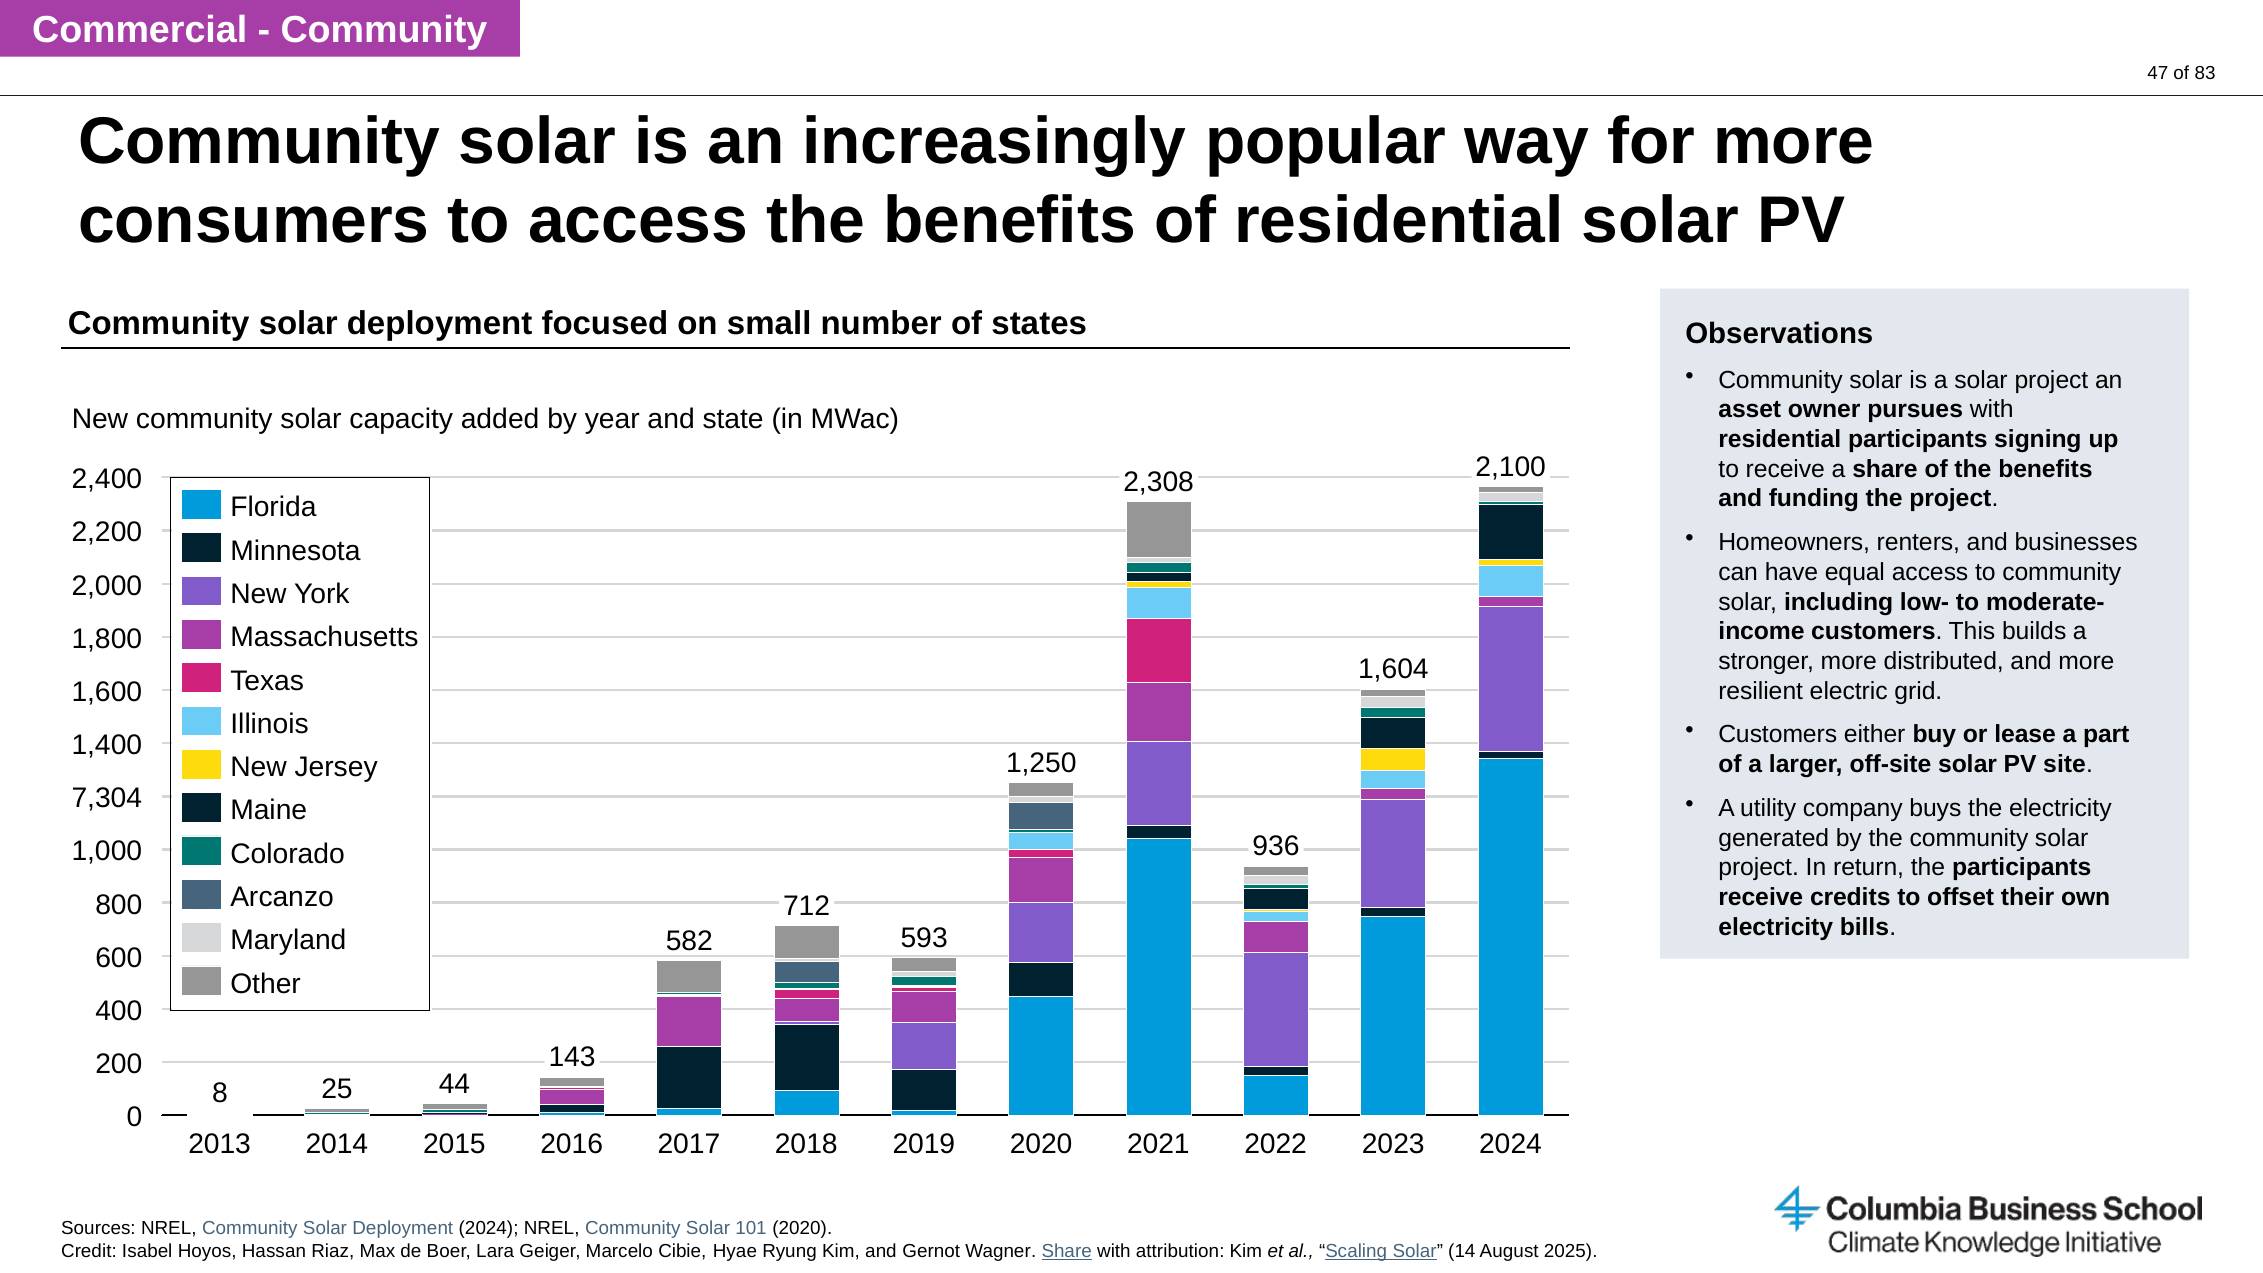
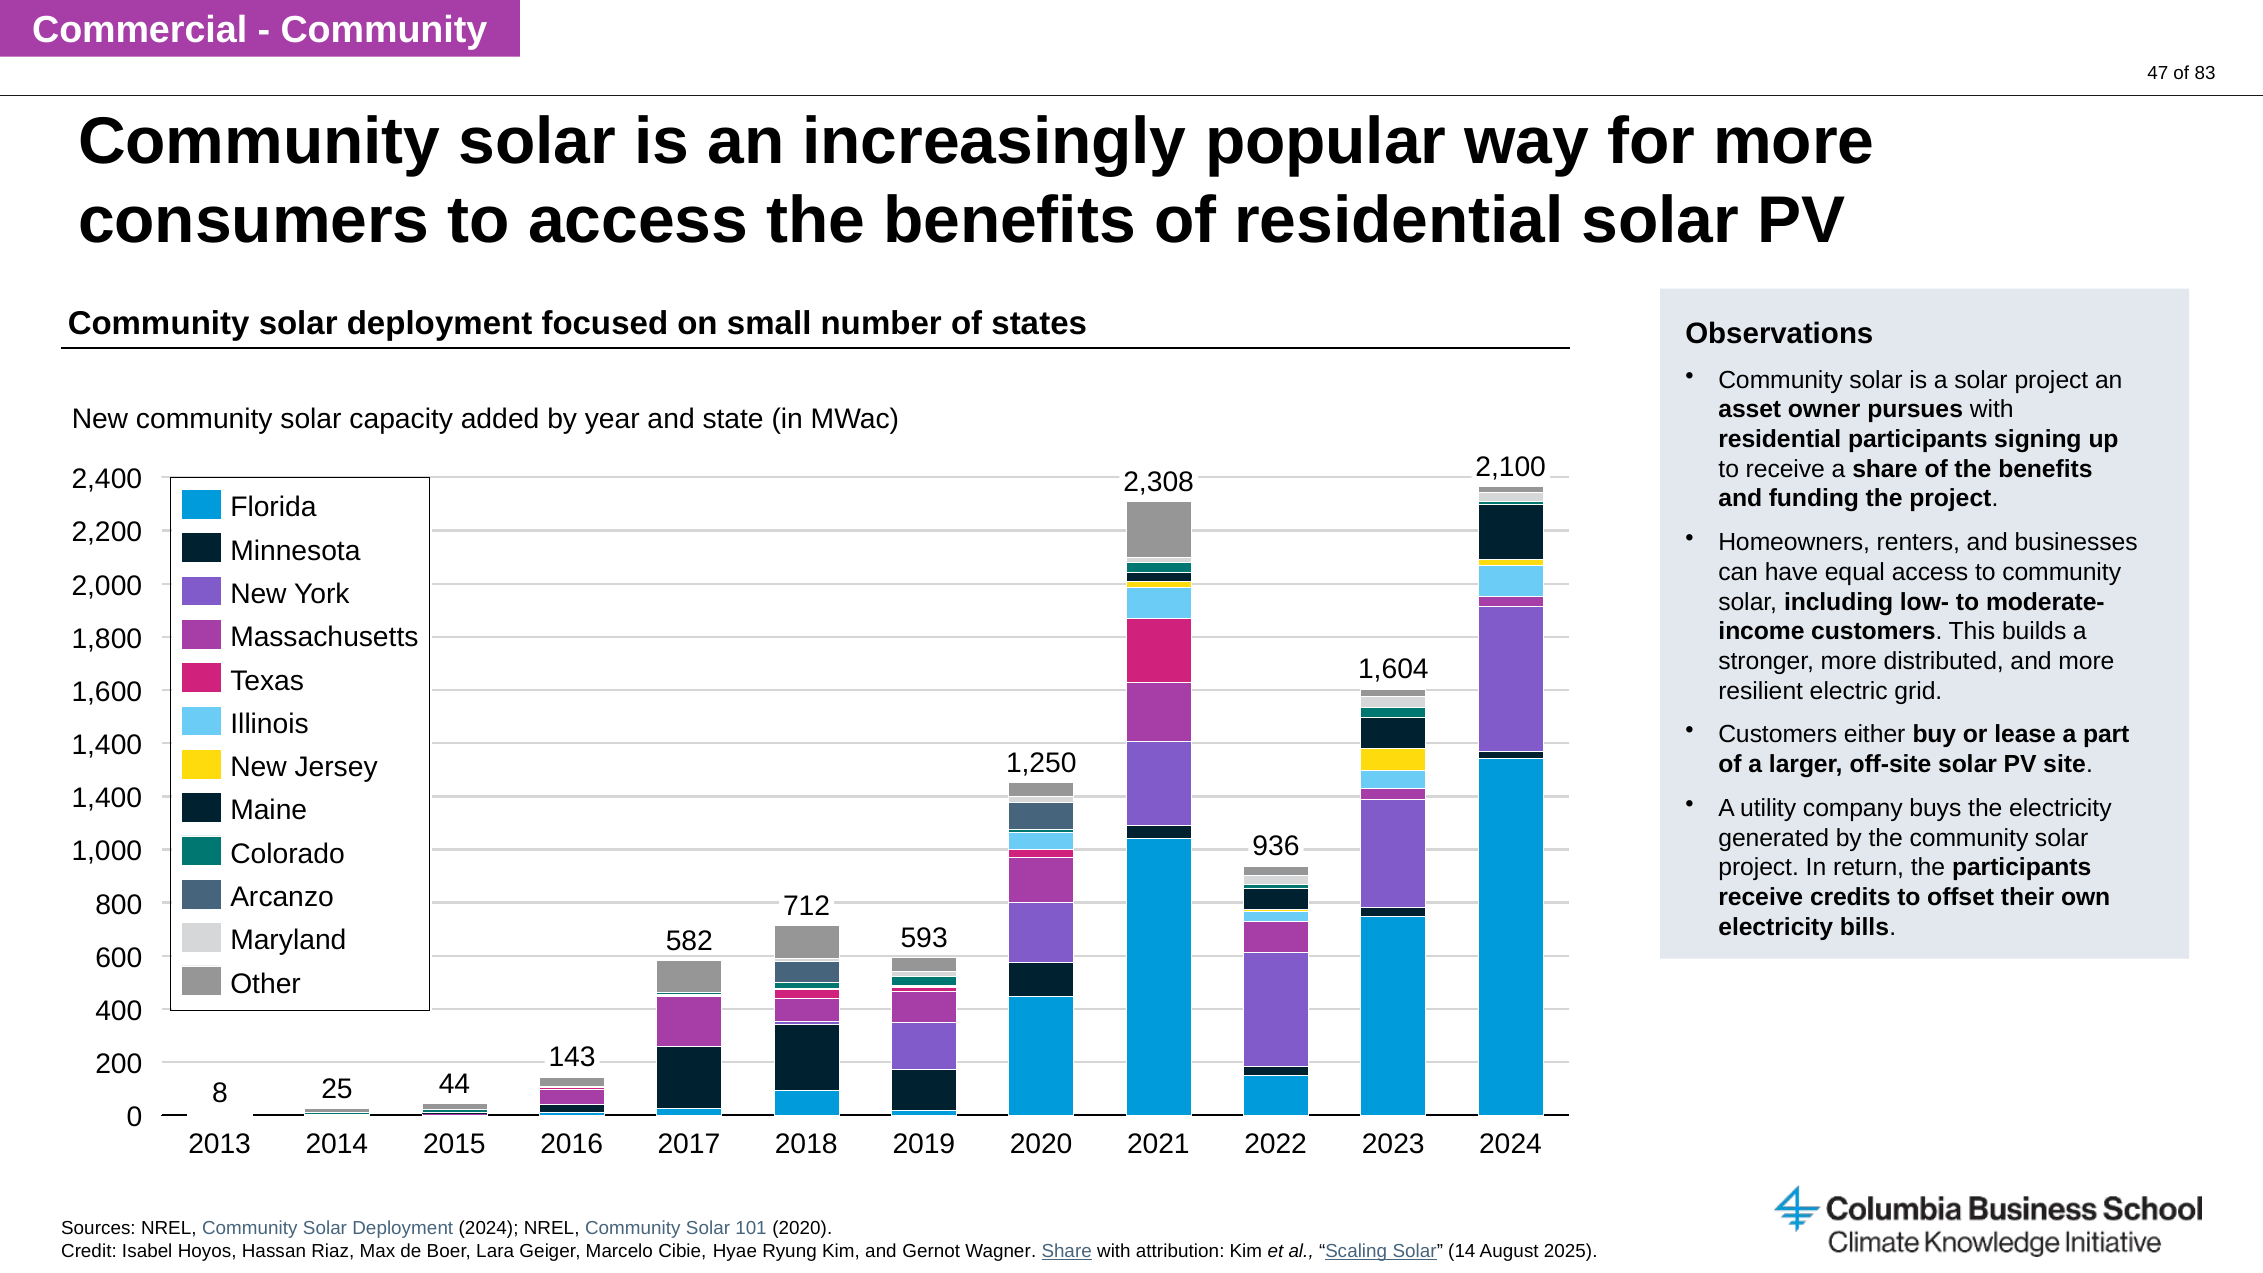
7,304: 7,304 -> 1,400 (107, 799)
